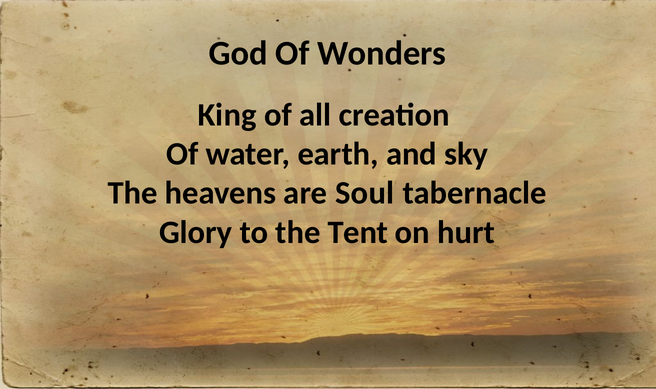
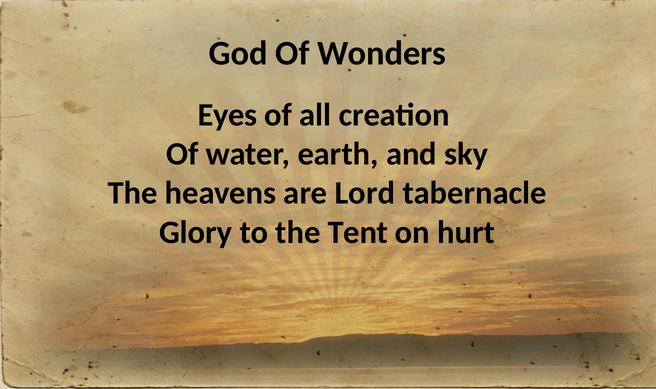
King: King -> Eyes (227, 115)
Soul: Soul -> Lord (365, 193)
